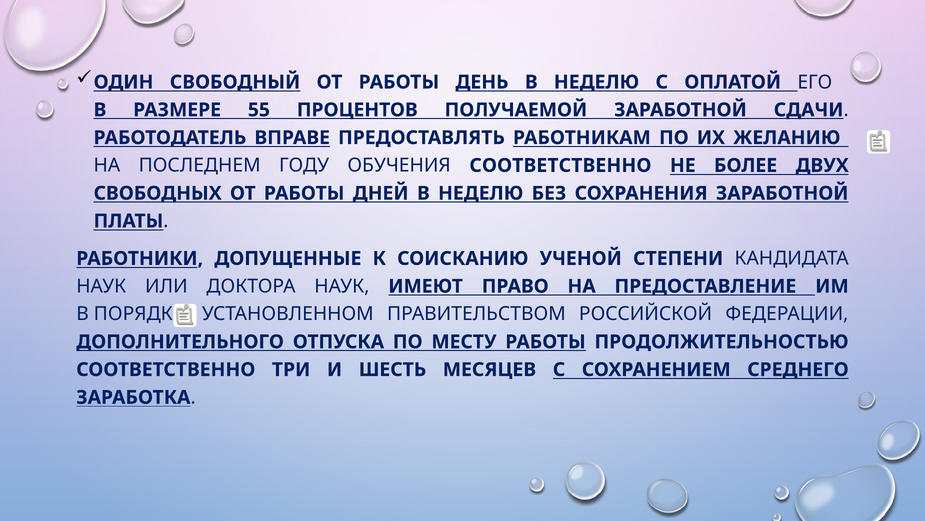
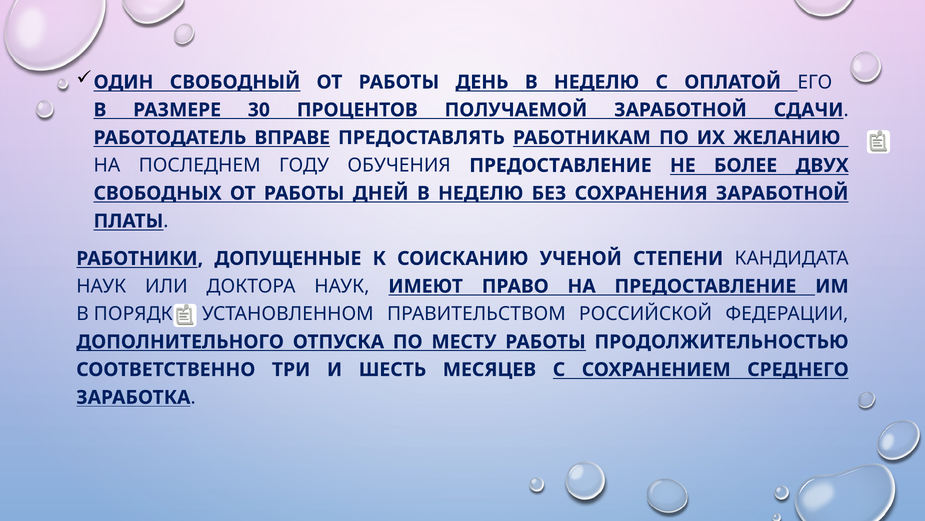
55: 55 -> 30 (259, 110)
ОБУЧЕНИЯ СООТВЕТСТВЕННО: СООТВЕТСТВЕННО -> ПРЕДОСТАВЛЕНИЕ (560, 165)
